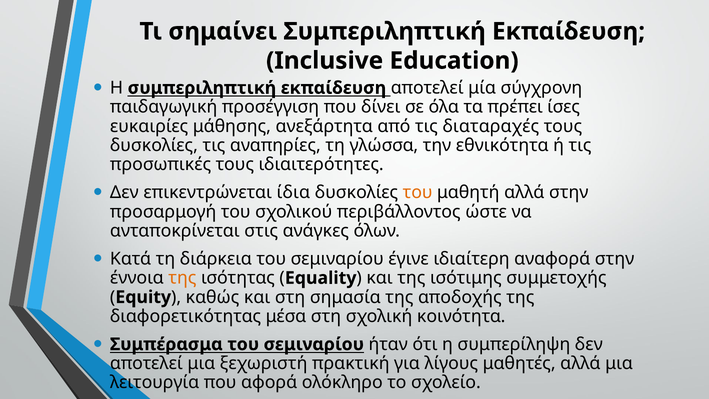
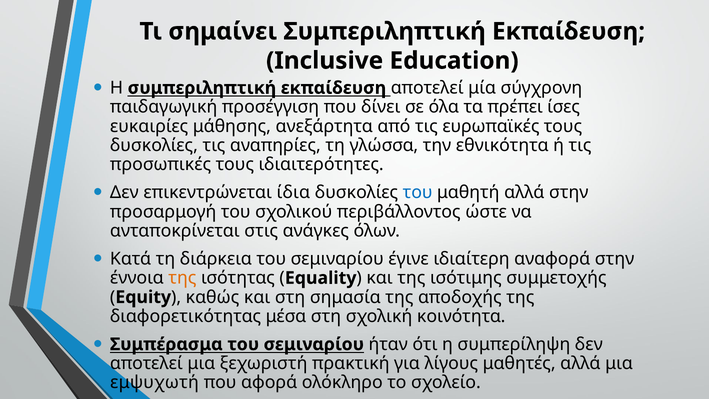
διαταραχές: διαταραχές -> ευρωπαϊκές (491, 126)
του colour: orange -> blue (418, 192)
λειτουργία: λειτουργία -> εμψυχωτή (154, 382)
